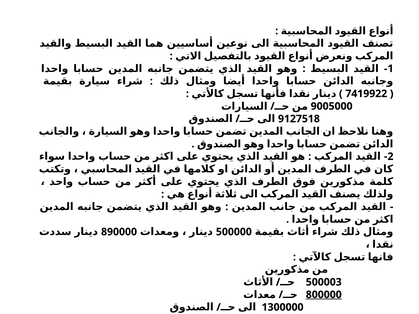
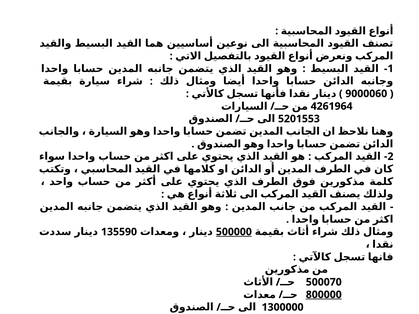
7419922: 7419922 -> 9000060 (366, 94)
9005000: 9005000 -> 4261964 (332, 106)
9127518: 9127518 -> 5201553 (299, 119)
890000: 890000 -> 135590 (119, 232)
500000 underline: none -> present (234, 232)
500003: 500003 -> 500070 (324, 282)
